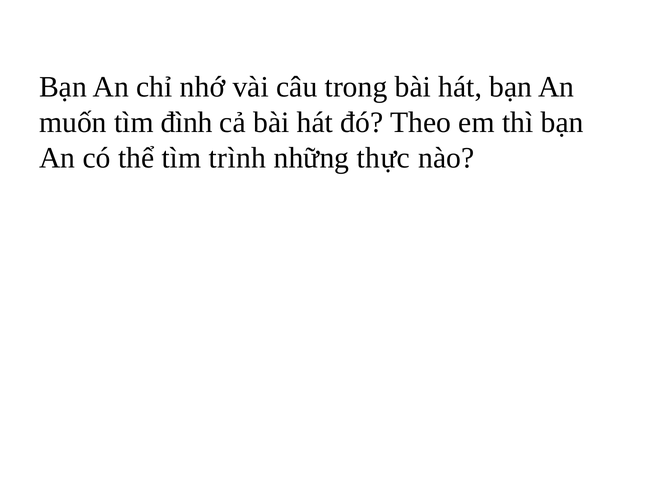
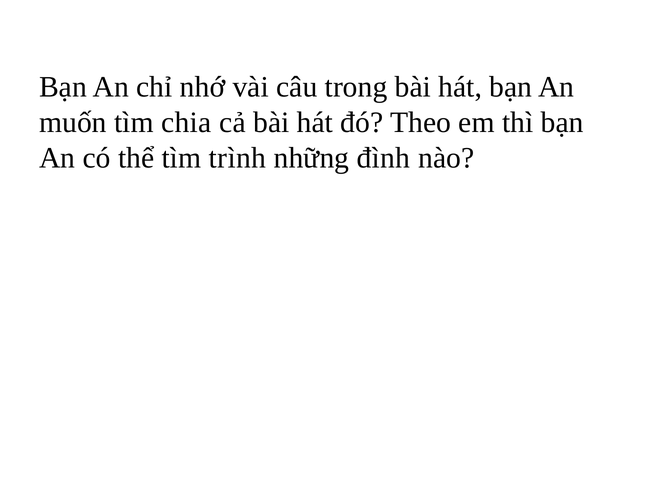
đình: đình -> chia (186, 122)
thực: thực -> đình (384, 158)
